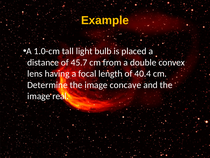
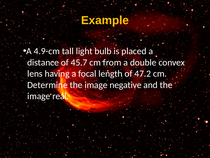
1.0-cm: 1.0-cm -> 4.9-cm (47, 51)
40.4: 40.4 -> 47.2 (143, 73)
concave: concave -> negative (126, 85)
